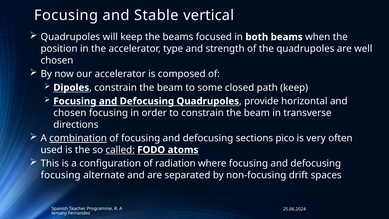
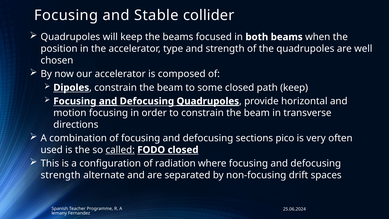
vertical: vertical -> collider (209, 15)
Quadrupoles underline: none -> present (208, 101)
chosen: chosen -> motion (70, 113)
combination underline: present -> none (78, 138)
FODO atoms: atoms -> closed (183, 150)
focusing: focusing -> strength (61, 175)
